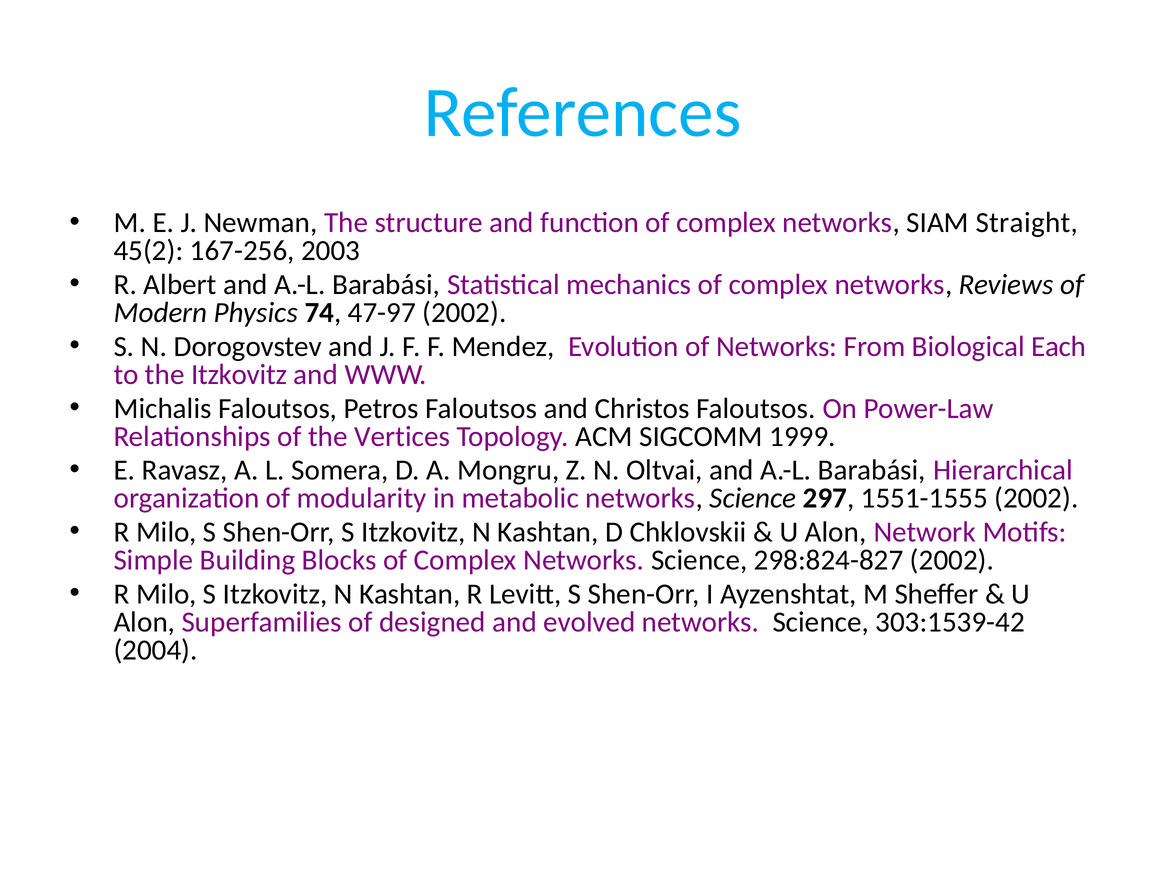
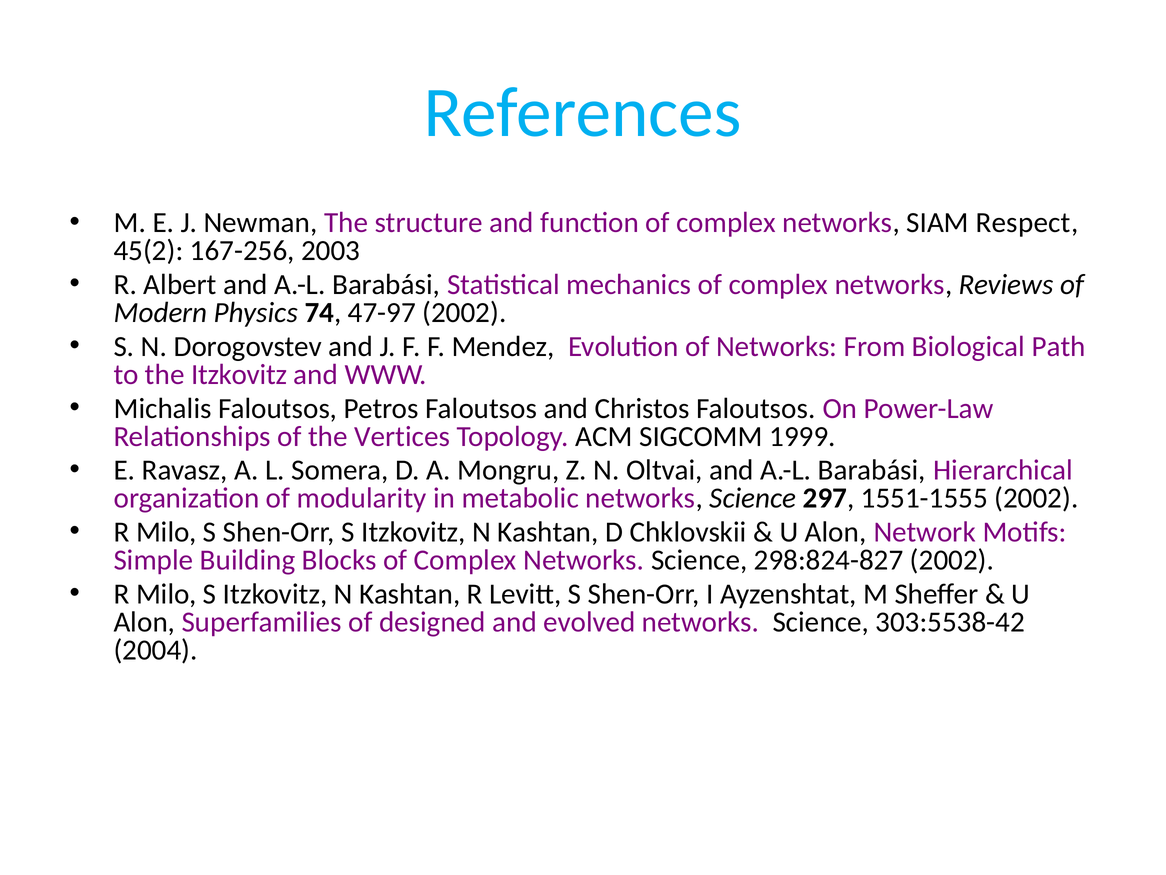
Straight: Straight -> Respect (1027, 223)
Each: Each -> Path (1059, 346)
303:1539-42: 303:1539-42 -> 303:5538-42 (950, 622)
